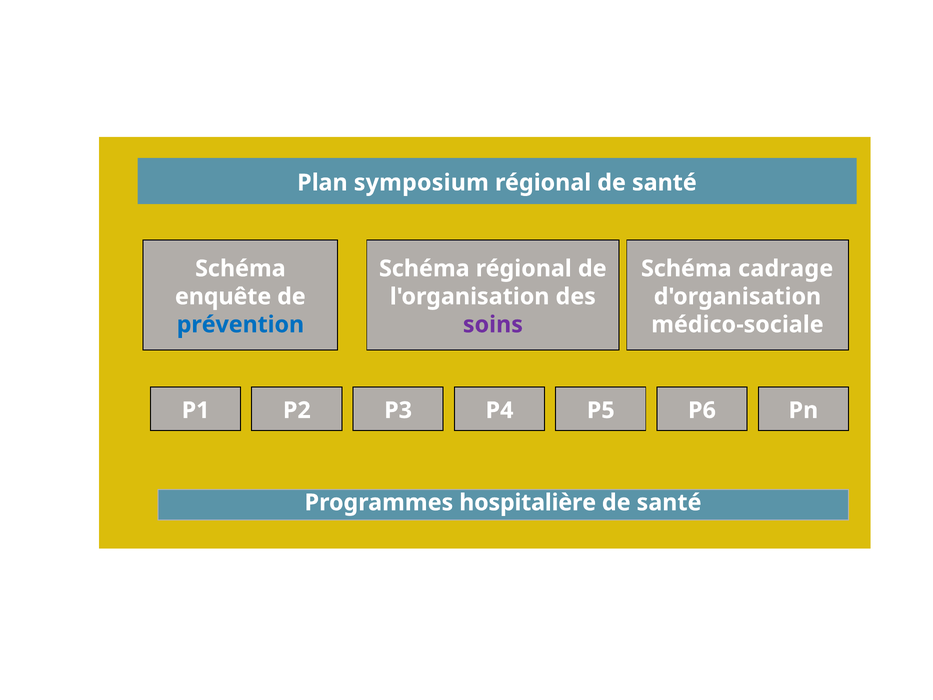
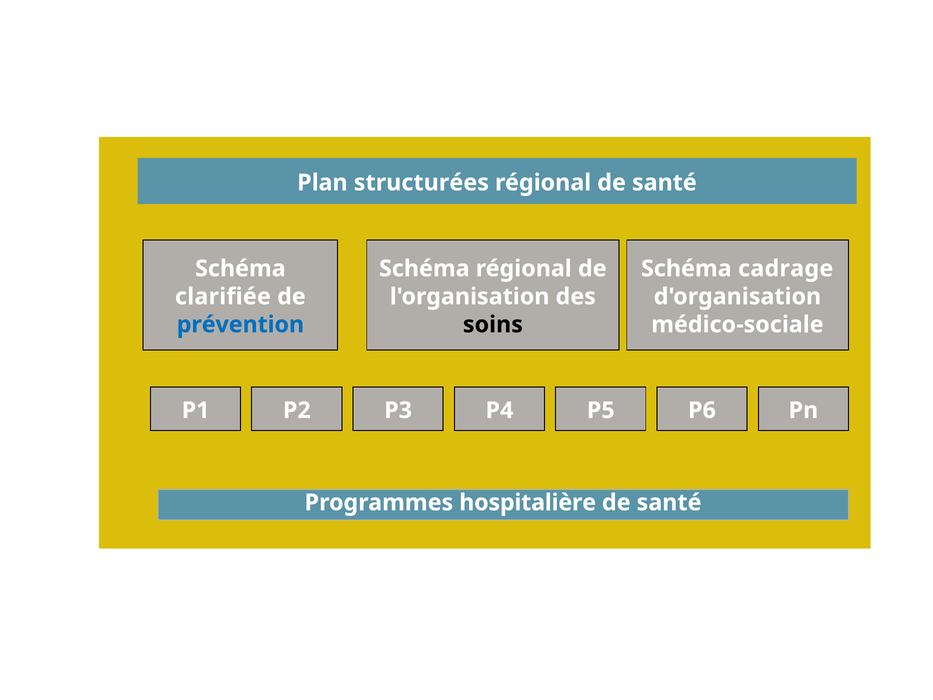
symposium: symposium -> structurées (421, 183)
enquête: enquête -> clarifiée (223, 296)
soins colour: purple -> black (493, 324)
